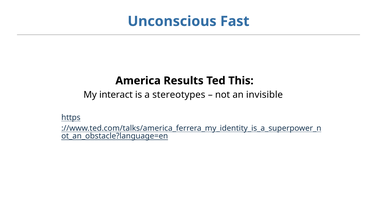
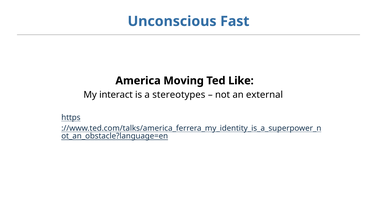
Results: Results -> Moving (184, 81)
This: This -> Like (241, 81)
invisible: invisible -> external (265, 95)
